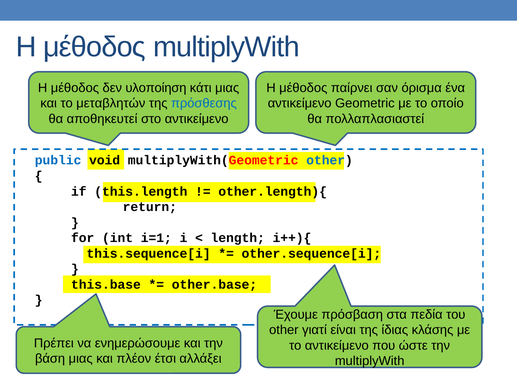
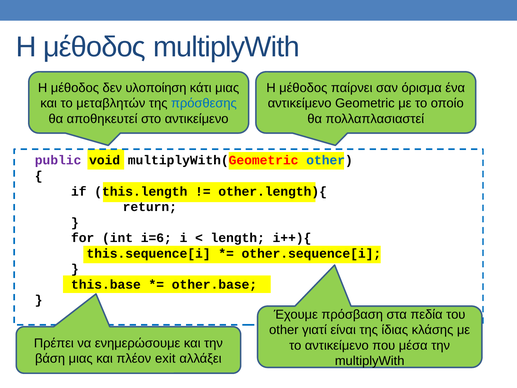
public colour: blue -> purple (58, 160)
i=1: i=1 -> i=6 (156, 238)
ώστε: ώστε -> μέσα (413, 345)
έτσι: έτσι -> exit (165, 358)
